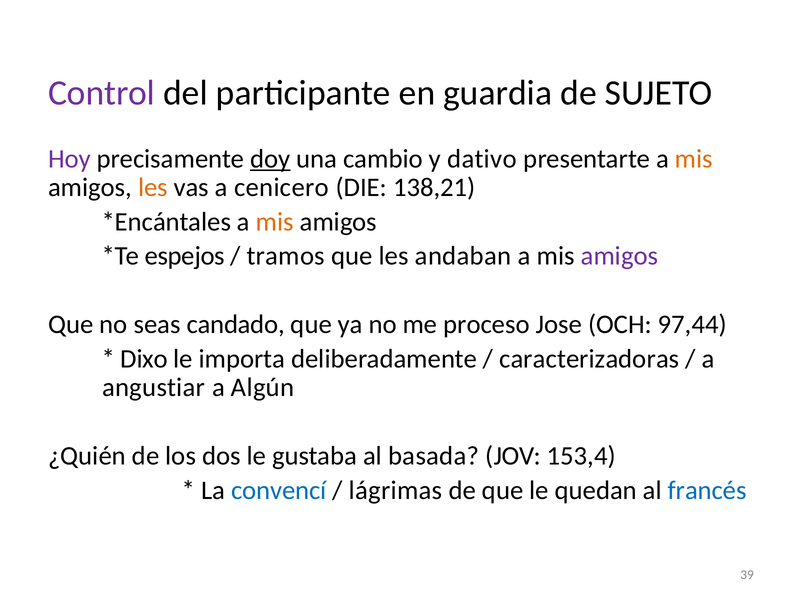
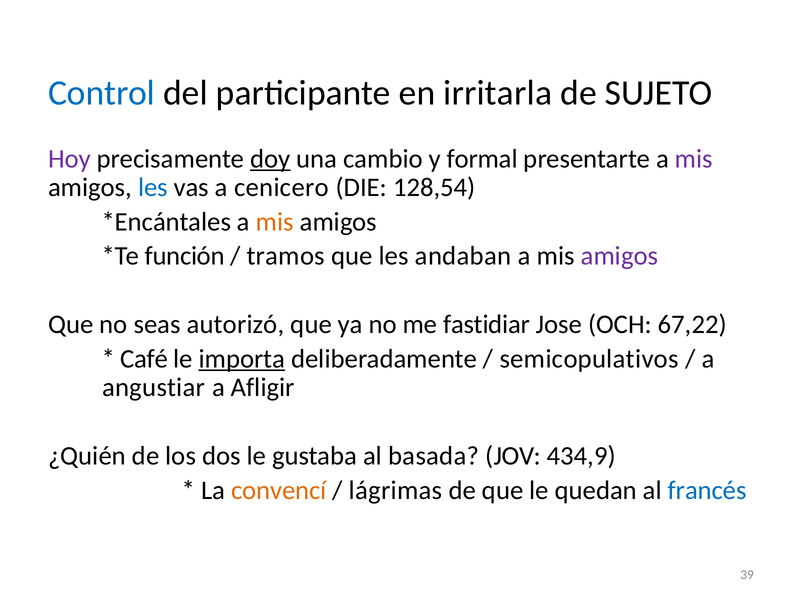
Control colour: purple -> blue (102, 93)
guardia: guardia -> irritarla (498, 93)
dativo: dativo -> formal (482, 159)
mis colour: orange -> purple (694, 159)
les colour: orange -> blue (153, 188)
138,21: 138,21 -> 128,54 (434, 188)
espejos: espejos -> función (185, 256)
candado: candado -> autorizó (236, 324)
proceso: proceso -> fastidiar (487, 324)
97,44: 97,44 -> 67,22 (692, 324)
Dixo: Dixo -> Café (144, 358)
importa underline: none -> present (242, 358)
caracterizadoras: caracterizadoras -> semicopulativos (589, 358)
Algún: Algún -> Afligir (263, 387)
153,4: 153,4 -> 434,9 (581, 456)
convencí colour: blue -> orange (279, 490)
